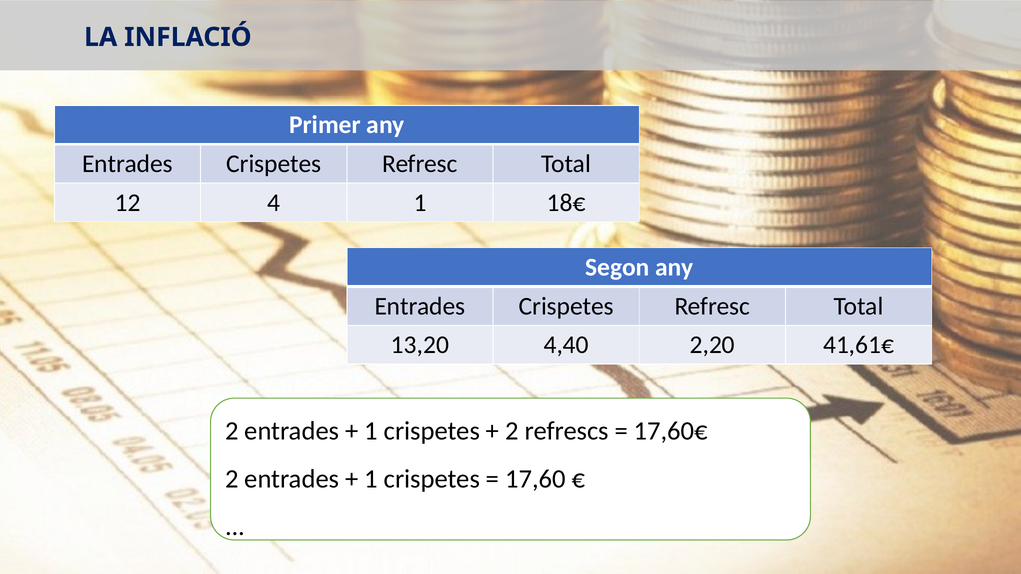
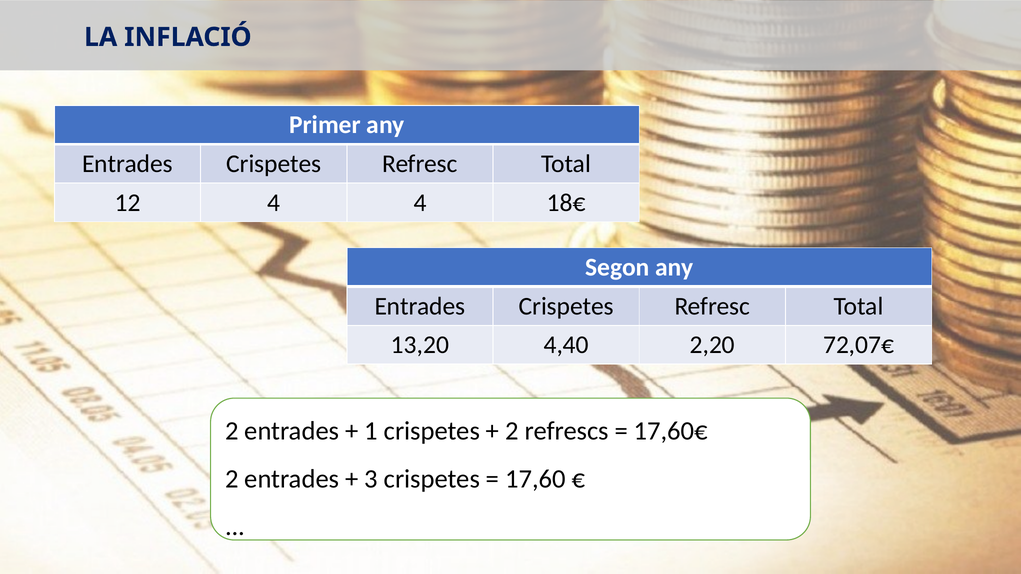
4 1: 1 -> 4 (420, 203)
41,61€: 41,61€ -> 72,07€ (859, 345)
1: 1 -> 3 (371, 479)
